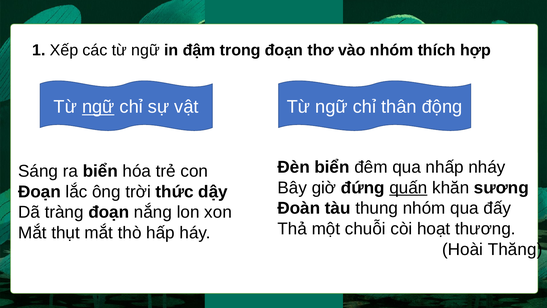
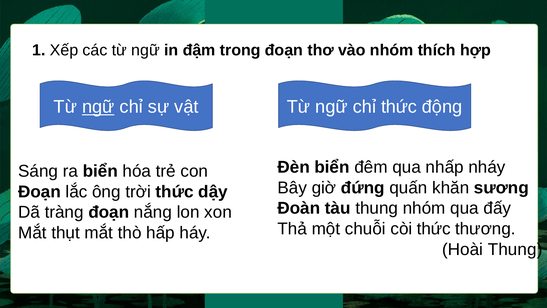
chỉ thân: thân -> thức (399, 107)
quấn underline: present -> none (408, 188)
còi hoạt: hoạt -> thức (434, 229)
Hoài Thăng: Thăng -> Thung (515, 249)
